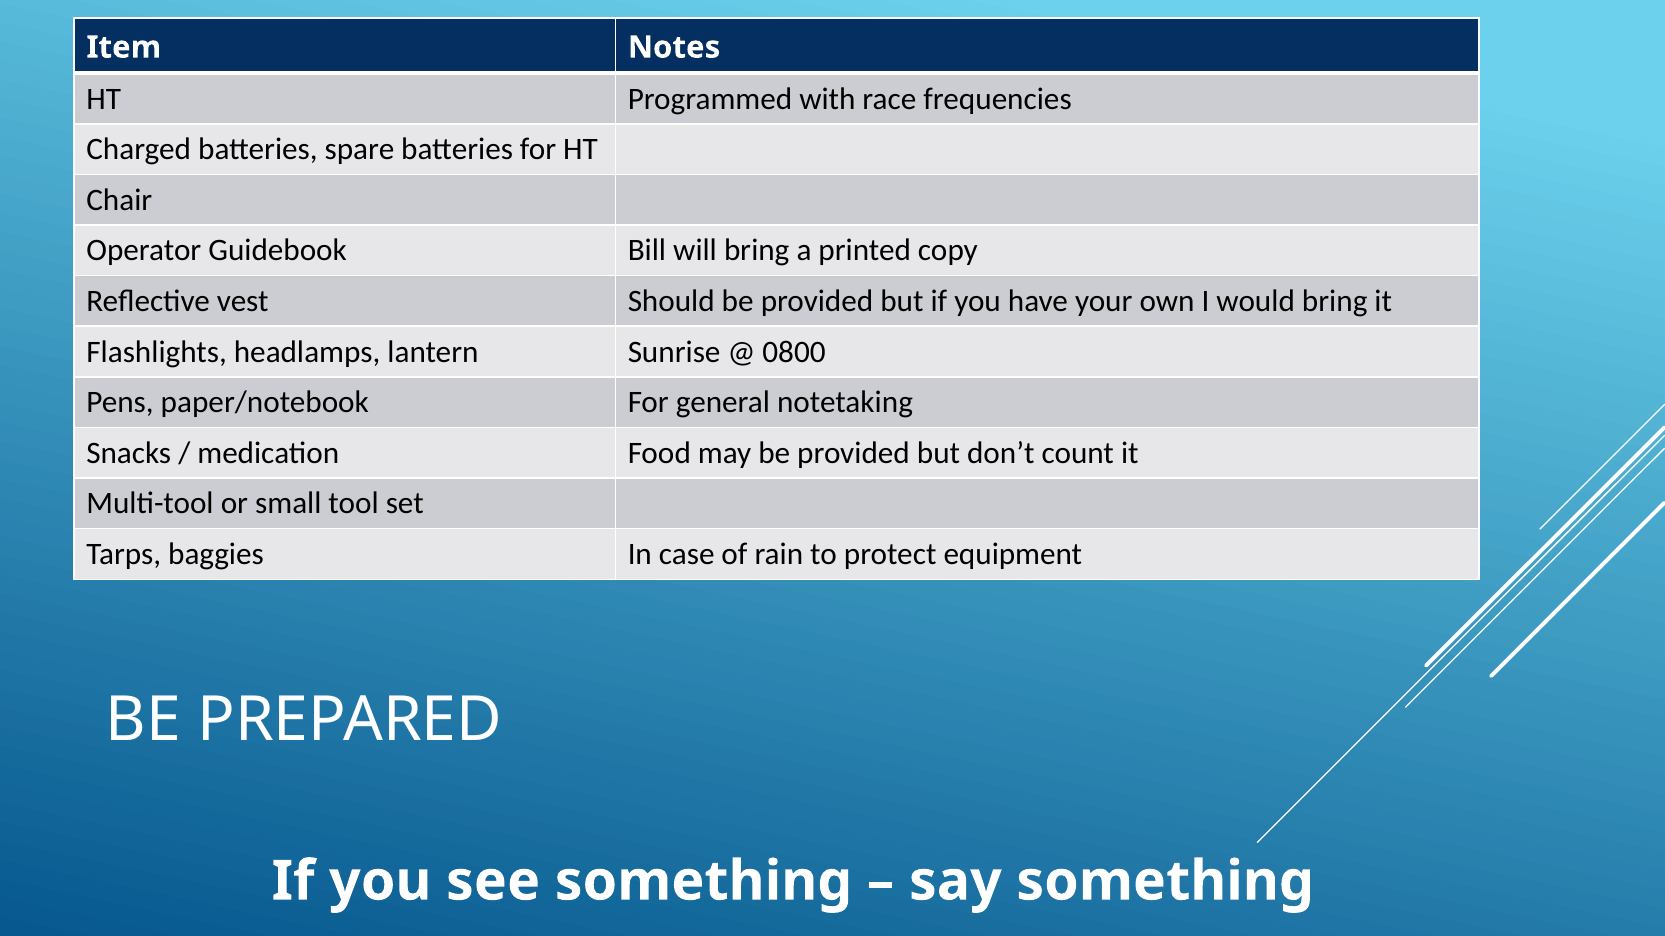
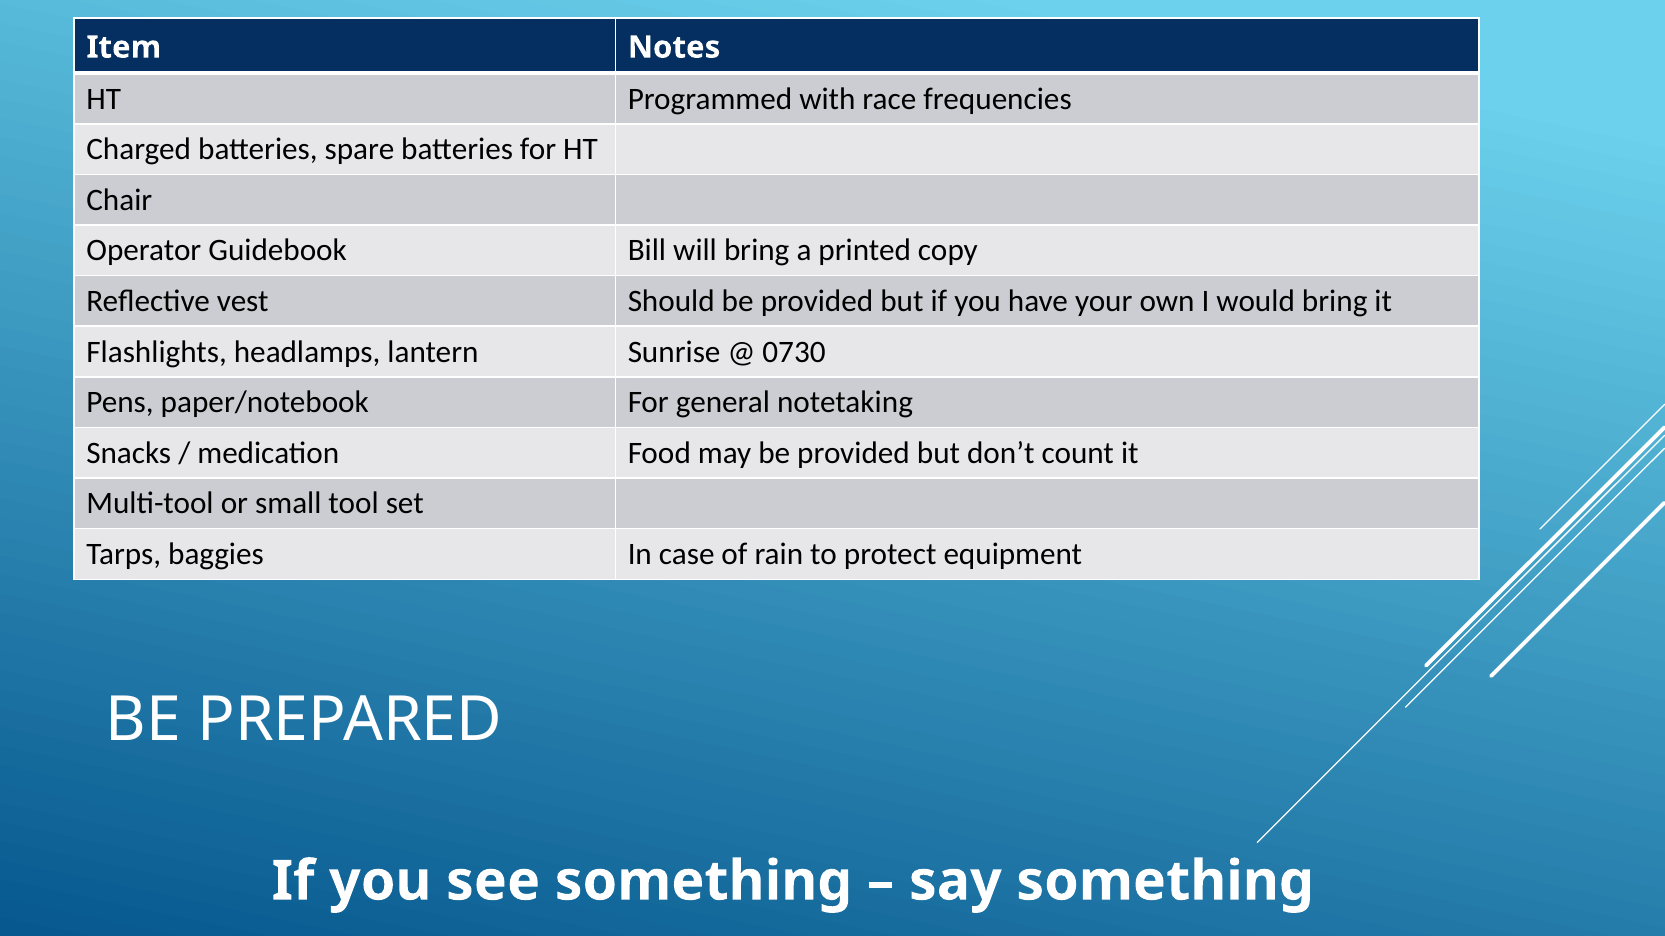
0800: 0800 -> 0730 (794, 352)
